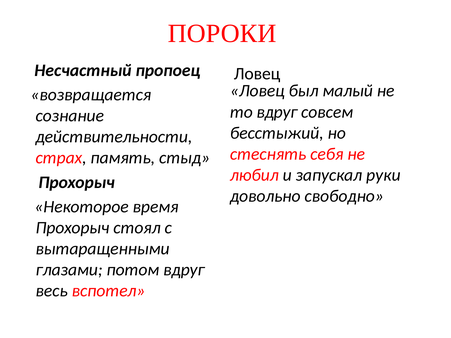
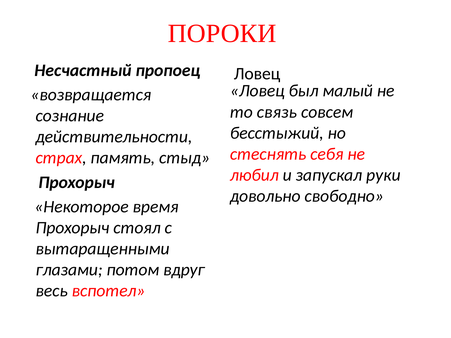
то вдруг: вдруг -> связь (277, 112)
